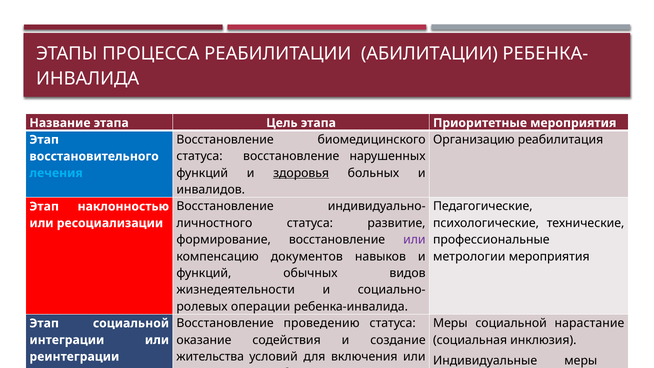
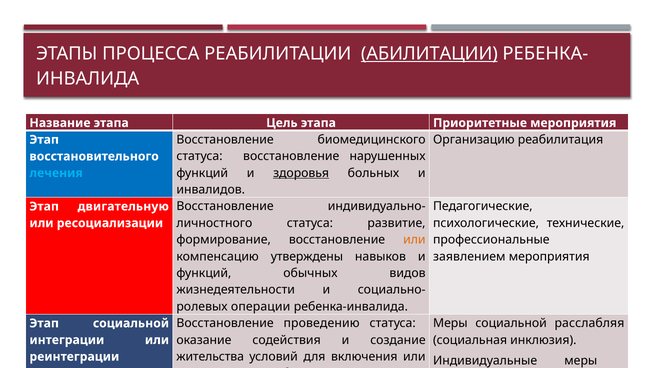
АБИЛИТАЦИИ underline: none -> present (429, 54)
наклонностью: наклонностью -> двигательную (123, 206)
или colour: purple -> orange (414, 240)
документов: документов -> утверждены (307, 256)
метрологии: метрологии -> заявлением (469, 256)
нарастание: нарастание -> расслабляя (589, 323)
